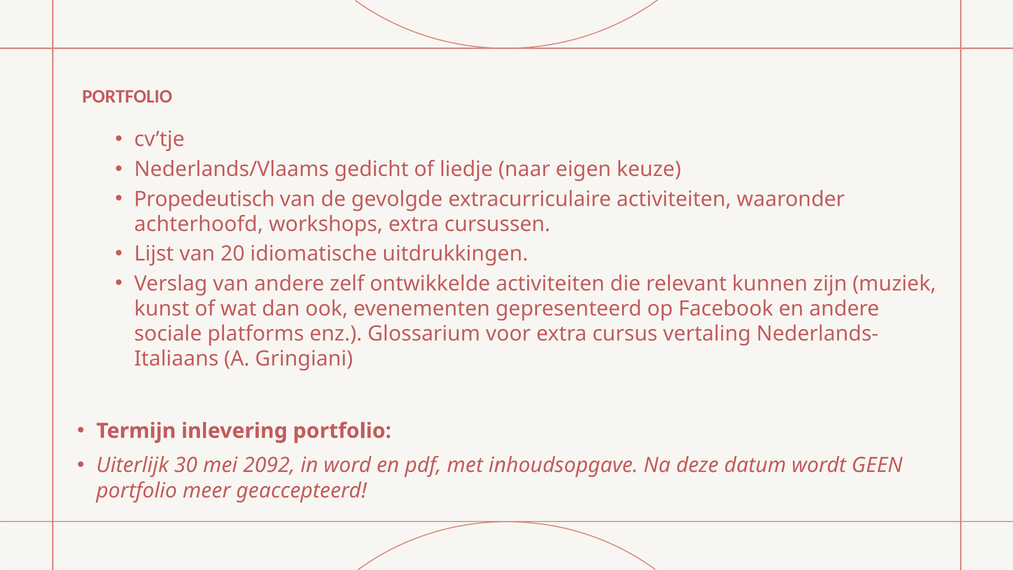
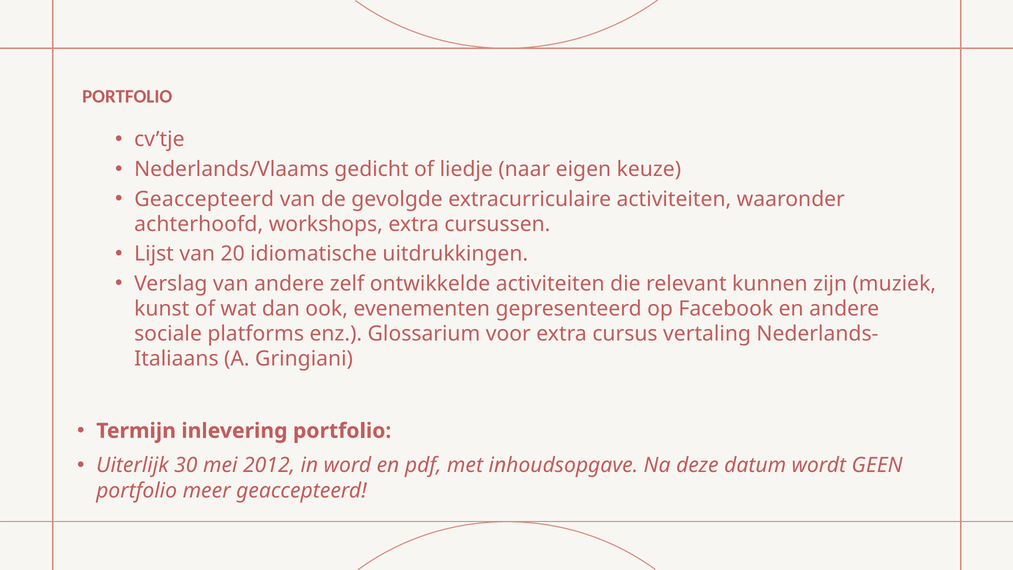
Propedeutisch: Propedeutisch -> Geaccepteerd (204, 199)
2092: 2092 -> 2012 (269, 465)
